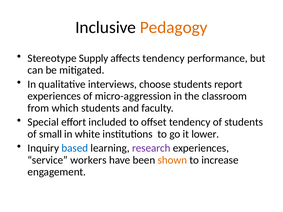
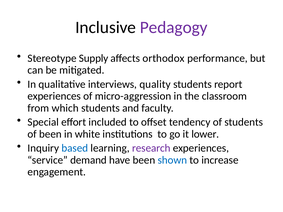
Pedagogy colour: orange -> purple (174, 27)
affects tendency: tendency -> orthodox (164, 58)
choose: choose -> quality (155, 84)
of small: small -> been (50, 134)
workers: workers -> demand (88, 160)
shown colour: orange -> blue (172, 160)
